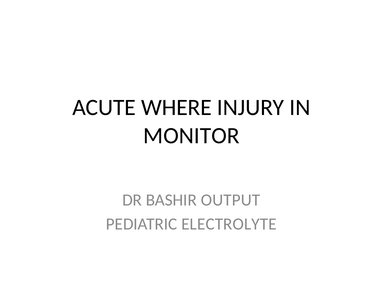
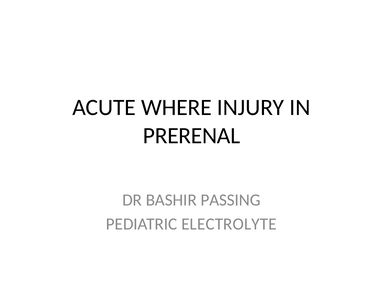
MONITOR: MONITOR -> PRERENAL (192, 136)
OUTPUT: OUTPUT -> PASSING (231, 200)
